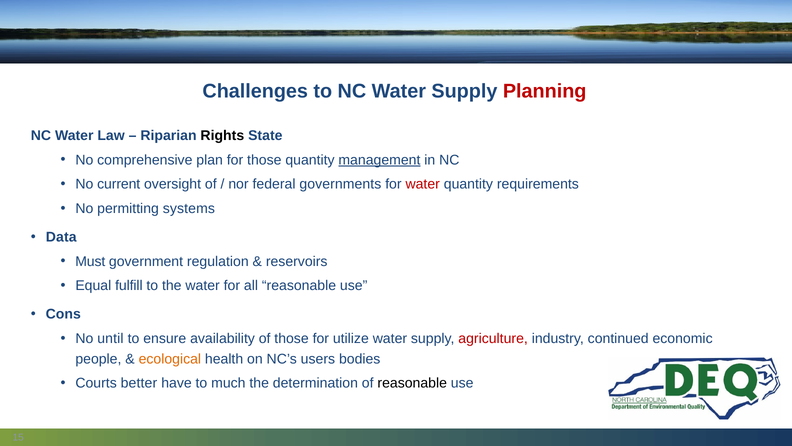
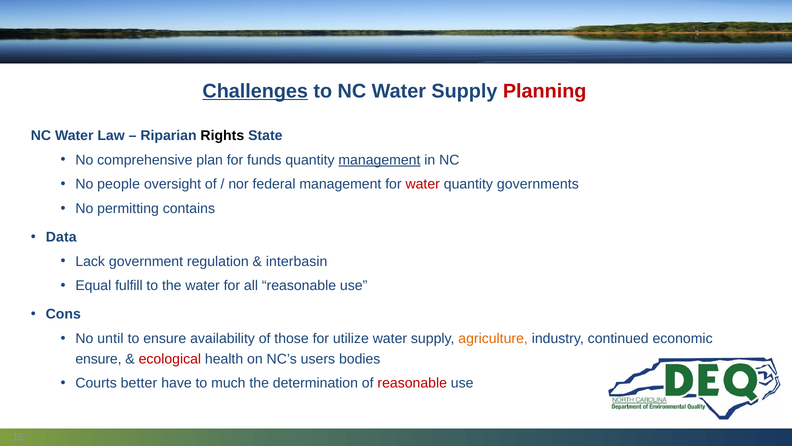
Challenges underline: none -> present (255, 91)
for those: those -> funds (264, 160)
current: current -> people (119, 184)
federal governments: governments -> management (340, 184)
requirements: requirements -> governments (538, 184)
systems: systems -> contains (189, 208)
Must: Must -> Lack (90, 261)
reservoirs: reservoirs -> interbasin (297, 261)
agriculture colour: red -> orange (493, 338)
people: people -> ensure (98, 359)
ecological colour: orange -> red (170, 359)
reasonable colour: black -> red (412, 383)
